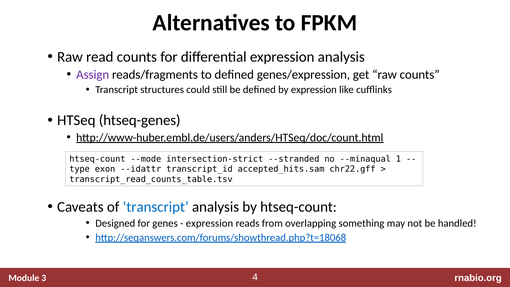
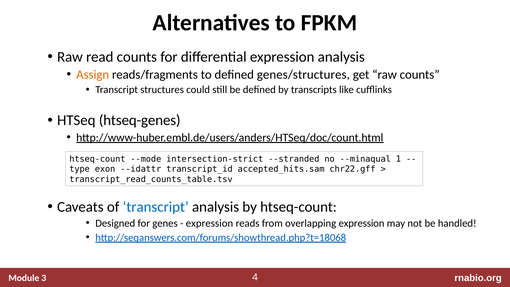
Assign colour: purple -> orange (93, 74)
genes/expression: genes/expression -> genes/structures (303, 74)
by expression: expression -> transcripts (314, 90)
overlapping something: something -> expression (362, 223)
